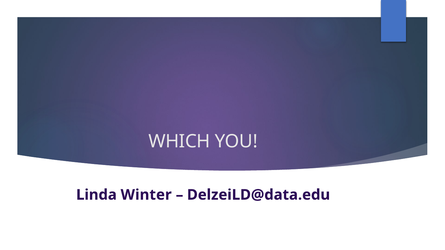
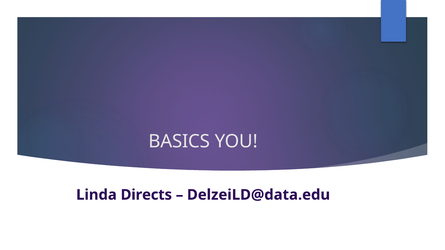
WHICH: WHICH -> BASICS (179, 142)
Winter: Winter -> Directs (146, 195)
